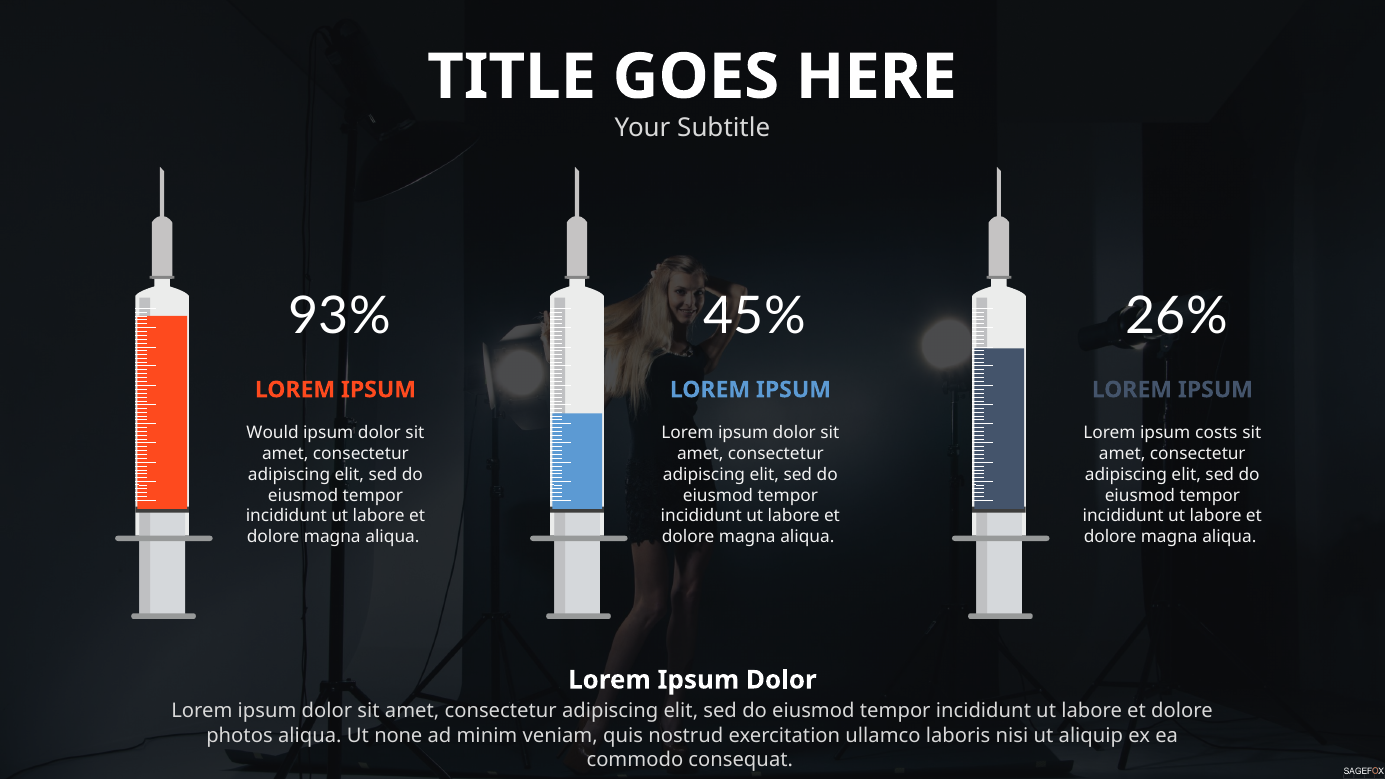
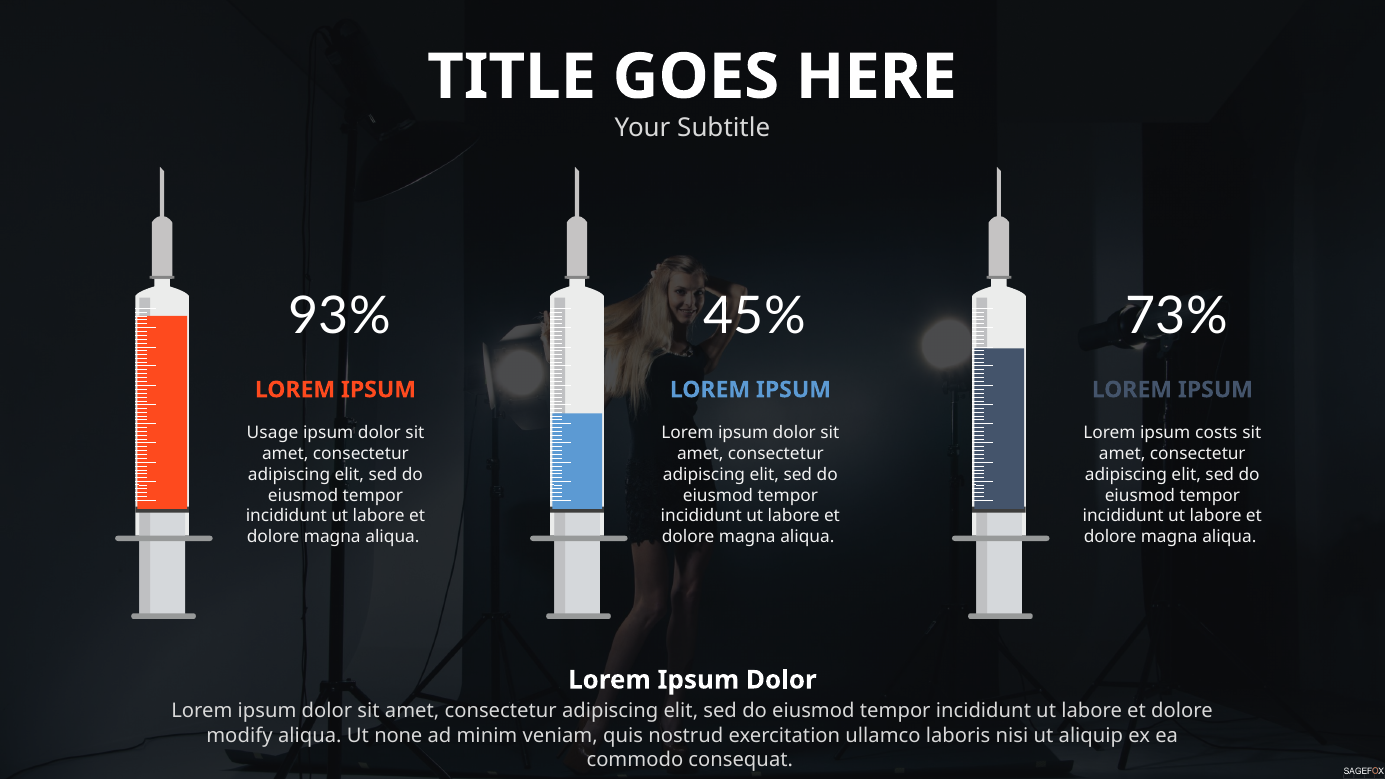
26%: 26% -> 73% (1177, 316)
Would: Would -> Usage (272, 433)
photos: photos -> modify (239, 736)
